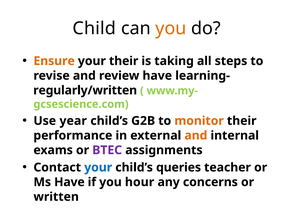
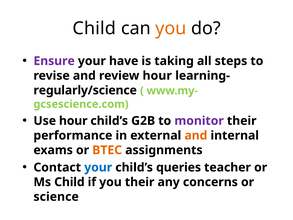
Ensure colour: orange -> purple (54, 61)
your their: their -> have (124, 61)
review have: have -> hour (157, 76)
regularly/written: regularly/written -> regularly/science (85, 90)
Use year: year -> hour (73, 121)
monitor colour: orange -> purple (199, 121)
BTEC colour: purple -> orange (107, 150)
Ms Have: Have -> Child (69, 182)
you hour: hour -> their (140, 182)
written: written -> science (56, 197)
